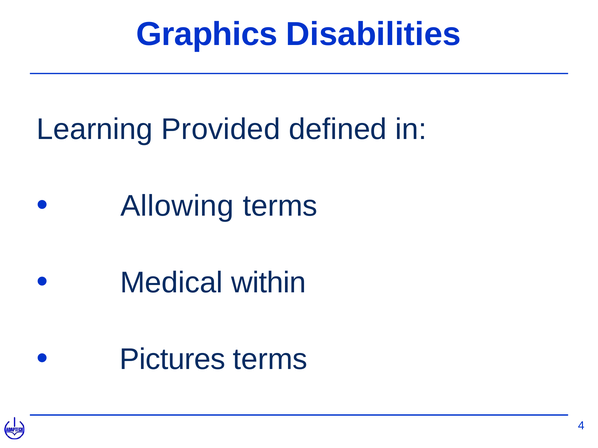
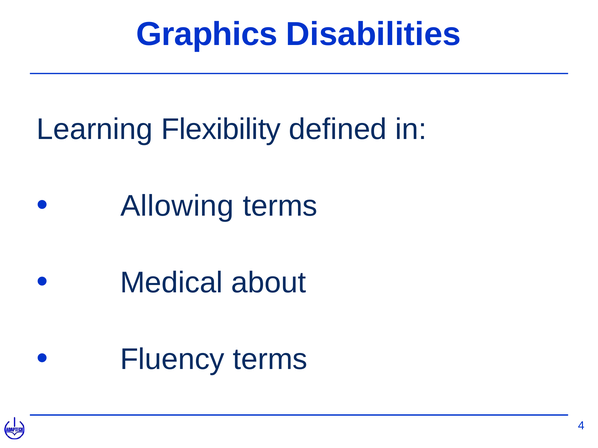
Provided: Provided -> Flexibility (221, 130)
within: within -> about (269, 283)
Pictures: Pictures -> Fluency (172, 360)
